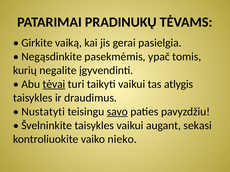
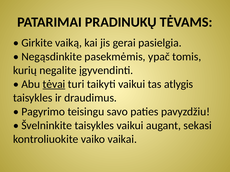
Nustatyti: Nustatyti -> Pagyrimo (43, 112)
savo underline: present -> none (117, 112)
nieko: nieko -> vaikai (122, 140)
